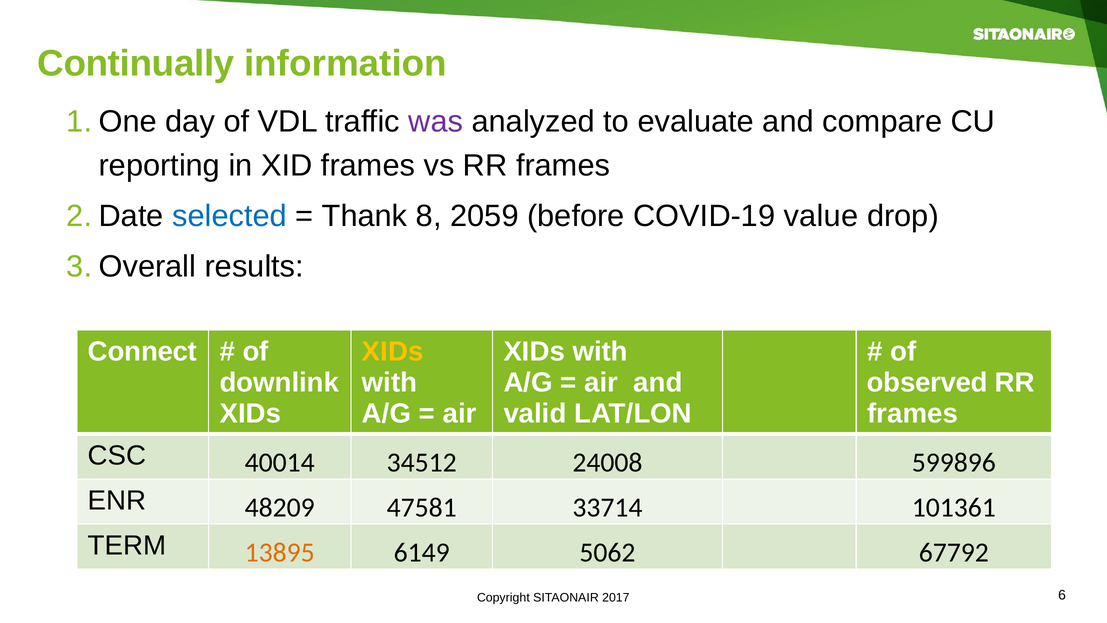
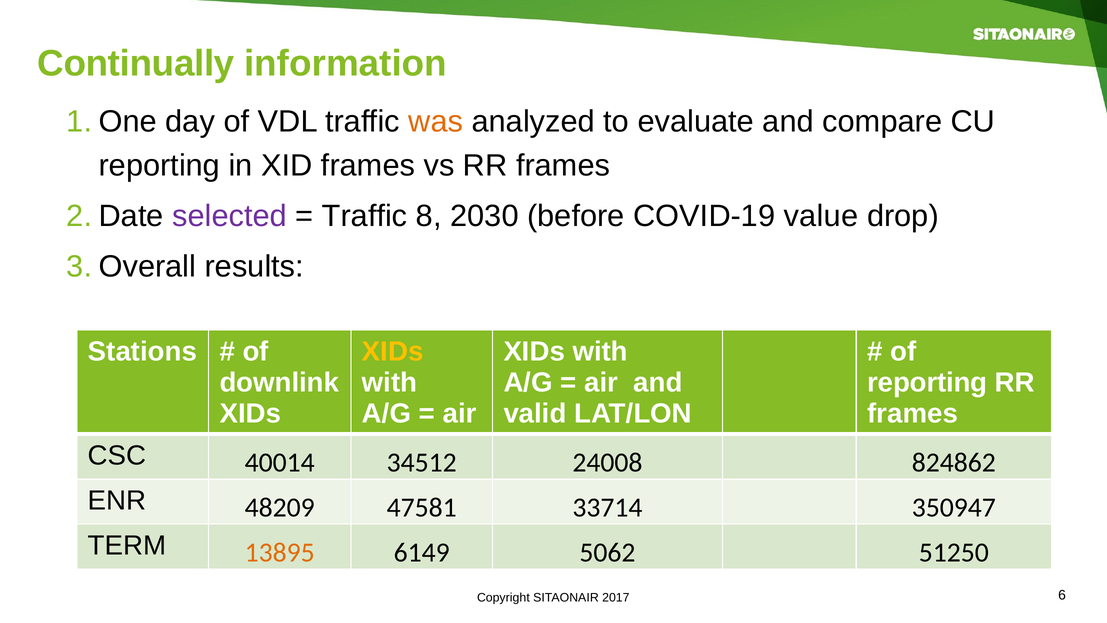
was colour: purple -> orange (436, 121)
selected colour: blue -> purple (230, 216)
Thank: Thank -> Traffic (365, 216)
2059: 2059 -> 2030 (484, 216)
Connect: Connect -> Stations (142, 351)
observed: observed -> reporting (927, 382)
599896: 599896 -> 824862 (954, 462)
101361: 101361 -> 350947 (954, 507)
67792: 67792 -> 51250 (954, 552)
